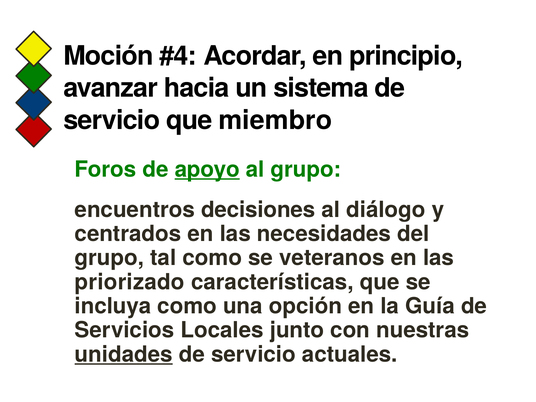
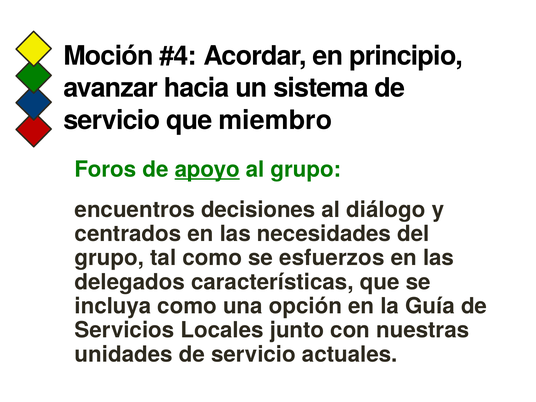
veteranos: veteranos -> esfuerzos (332, 258)
priorizado: priorizado -> delegados (130, 282)
unidades underline: present -> none (124, 354)
